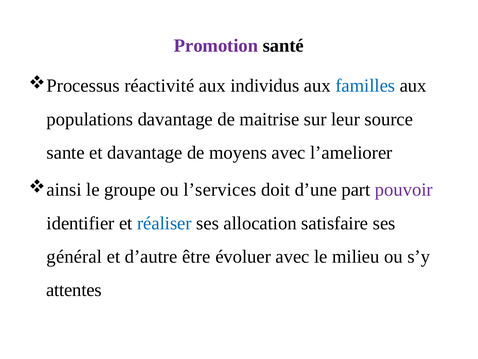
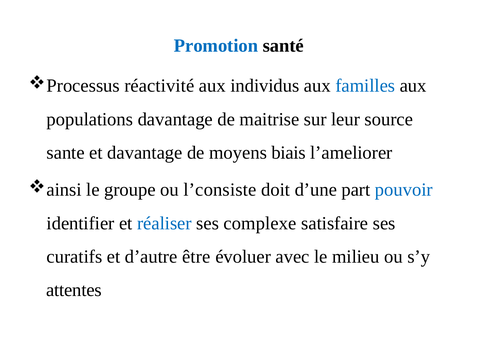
Promotion colour: purple -> blue (216, 46)
moyens avec: avec -> biais (289, 152)
l’services: l’services -> l’consiste (220, 190)
pouvoir colour: purple -> blue (404, 190)
allocation: allocation -> complexe (260, 223)
général: général -> curatifs (74, 256)
